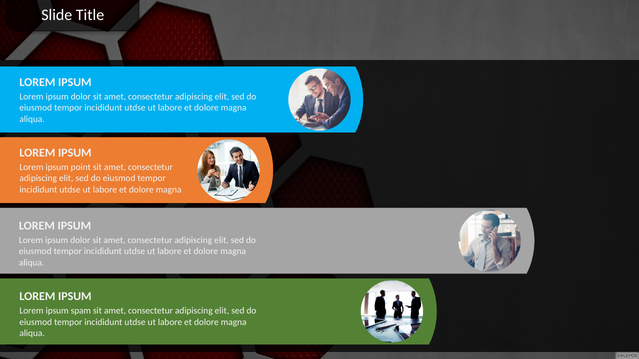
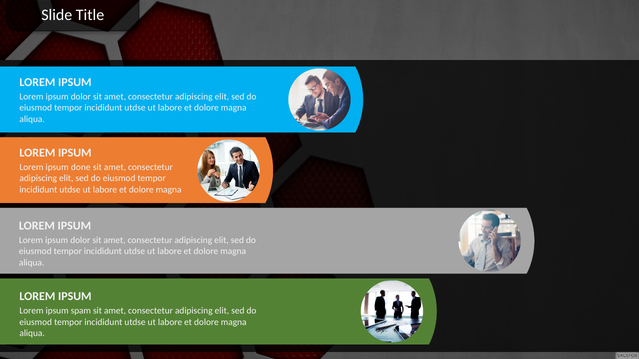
point: point -> done (81, 167)
